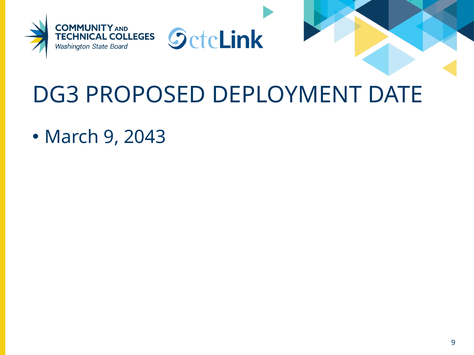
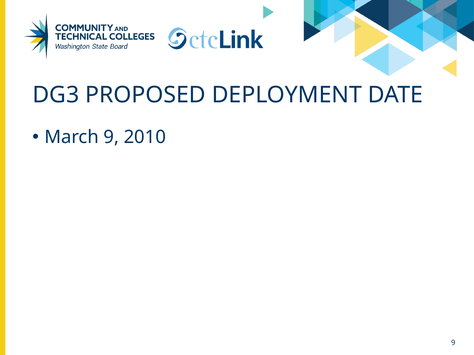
2043: 2043 -> 2010 (145, 137)
